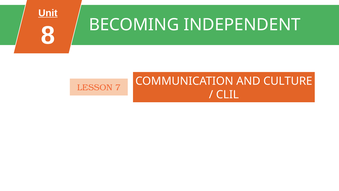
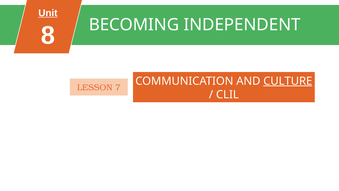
CULTURE underline: none -> present (288, 81)
